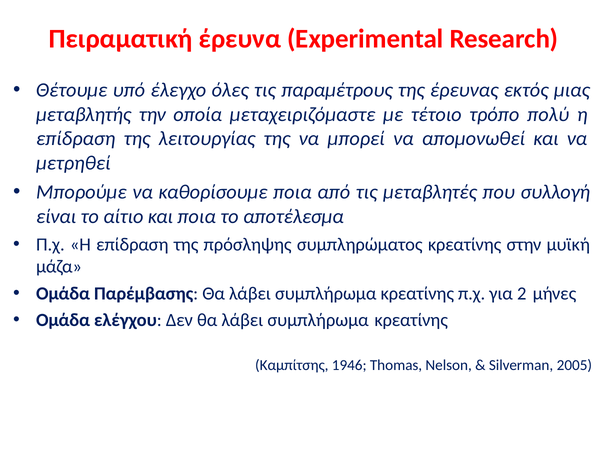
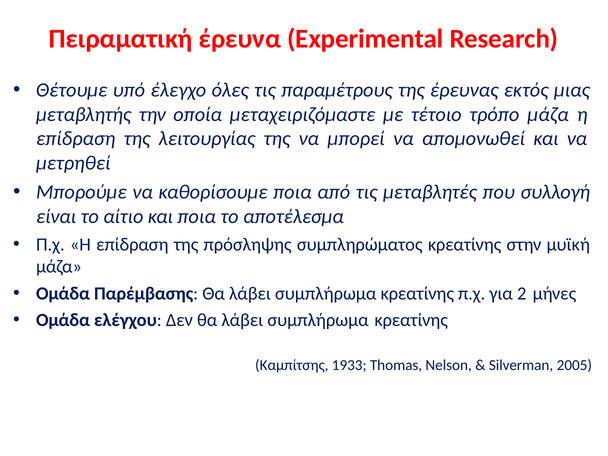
τρόπο πολύ: πολύ -> μάζα (548, 114)
1946: 1946 -> 1933 (349, 365)
